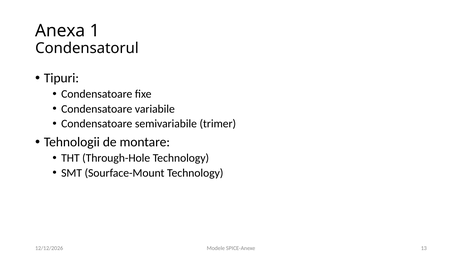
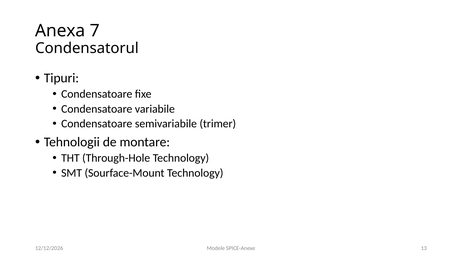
1: 1 -> 7 (95, 31)
